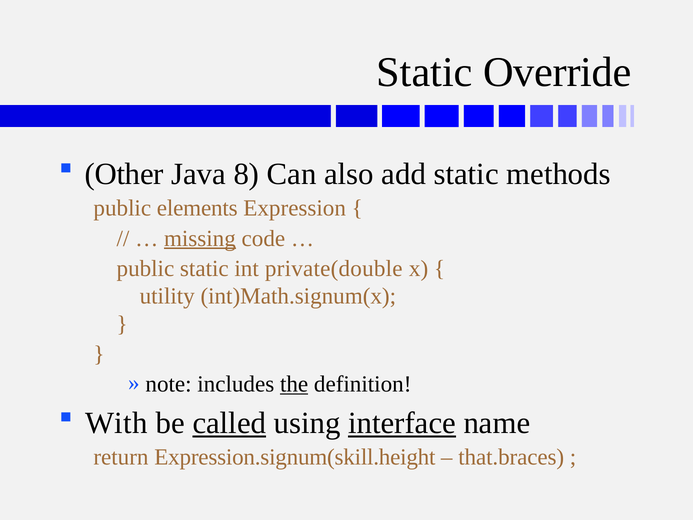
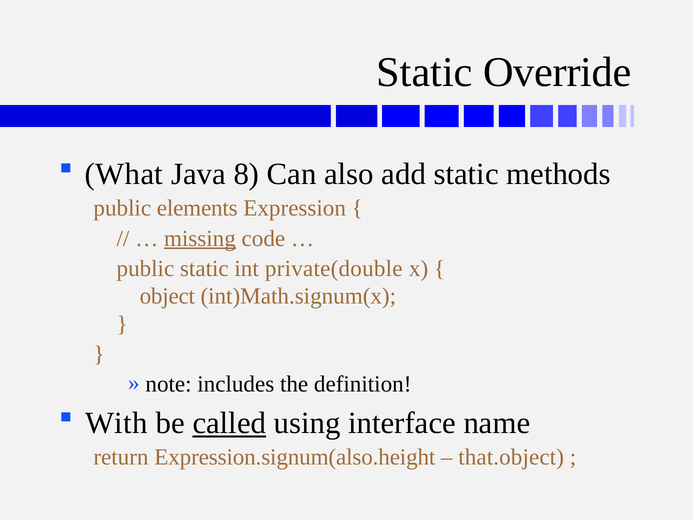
Other: Other -> What (124, 174)
utility: utility -> object (167, 296)
the underline: present -> none (294, 384)
interface underline: present -> none (402, 423)
Expression.signum(skill.height: Expression.signum(skill.height -> Expression.signum(also.height (295, 457)
that.braces: that.braces -> that.object (511, 457)
